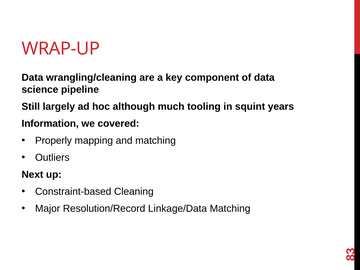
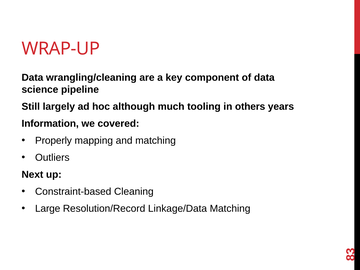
squint: squint -> others (250, 107)
Major: Major -> Large (48, 209)
